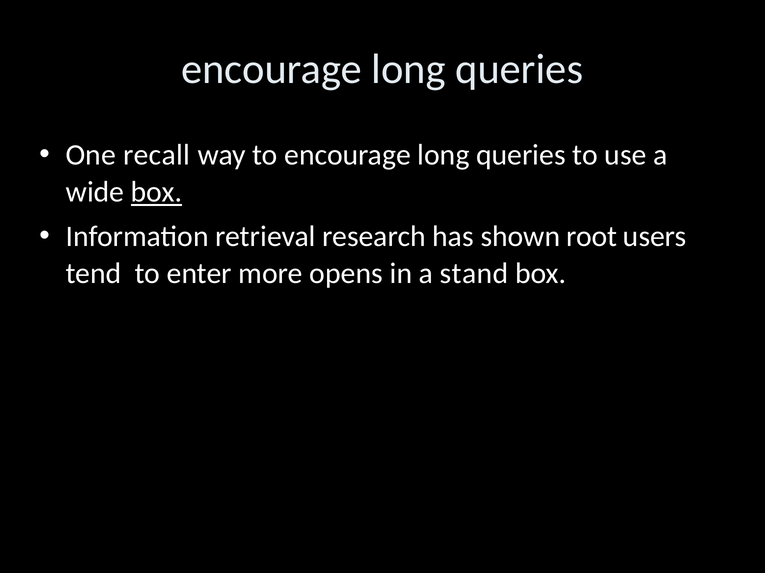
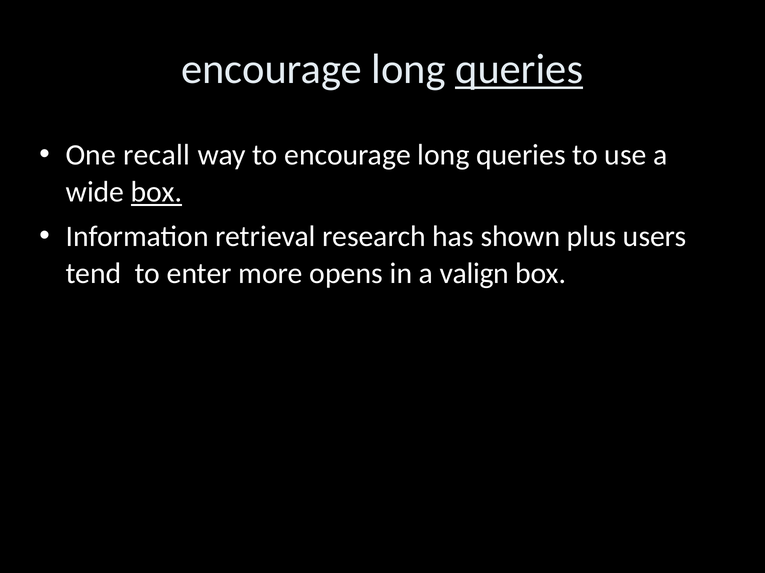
queries underline: none -> present (519, 70)
root: root -> plus (592, 237)
stand: stand -> valign (474, 274)
